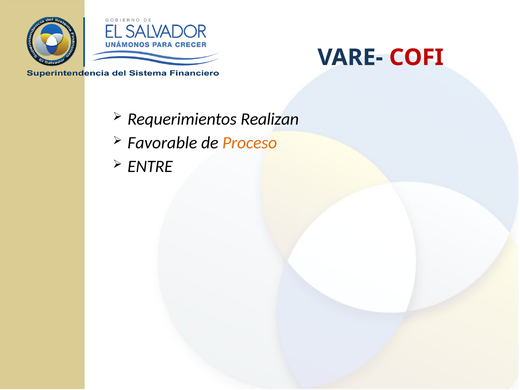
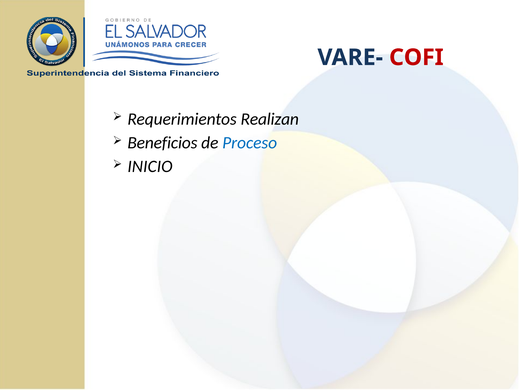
Favorable: Favorable -> Beneficios (162, 143)
Proceso colour: orange -> blue (250, 143)
ENTRE: ENTRE -> INICIO (150, 166)
